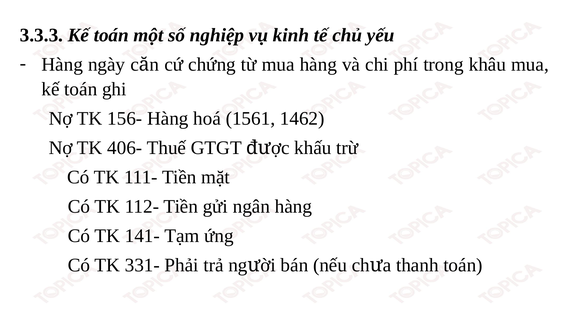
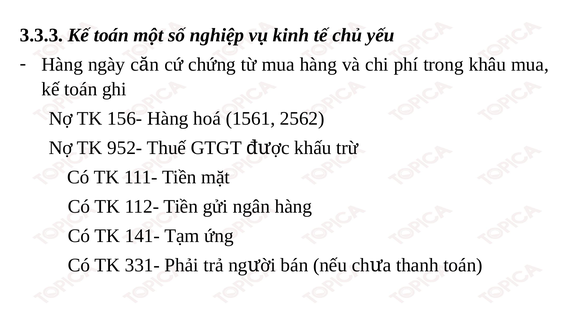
1462: 1462 -> 2562 (302, 118)
406-: 406- -> 952- (125, 148)
